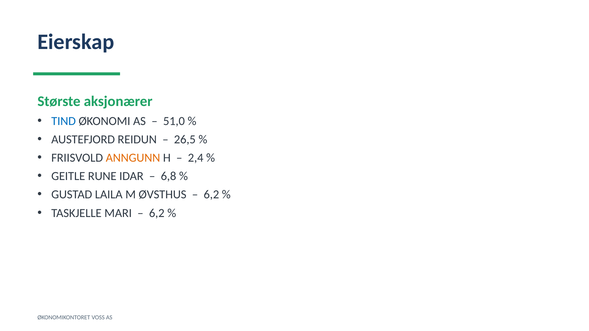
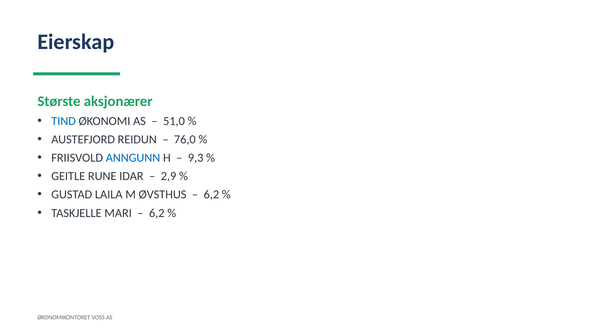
26,5: 26,5 -> 76,0 (185, 140)
ANNGUNN colour: orange -> blue (133, 158)
2,4: 2,4 -> 9,3 (196, 158)
6,8: 6,8 -> 2,9 (169, 176)
